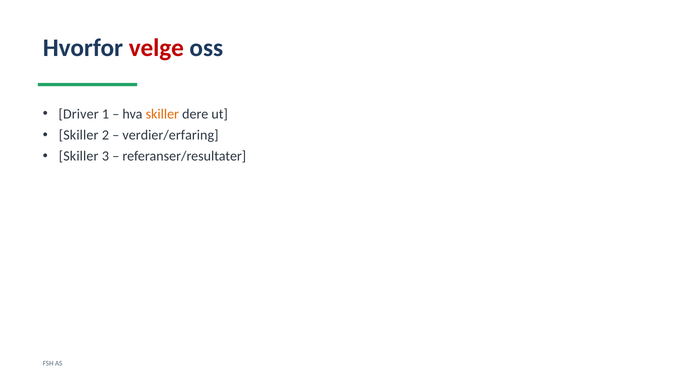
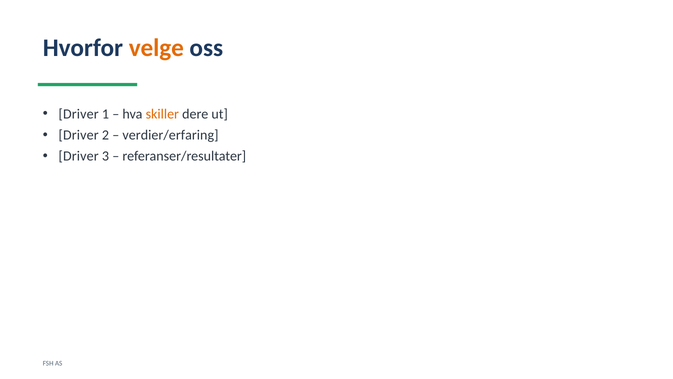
velge colour: red -> orange (156, 48)
Skiller: Skiller -> Driver (79, 135)
Skiller: Skiller -> Driver (79, 156)
